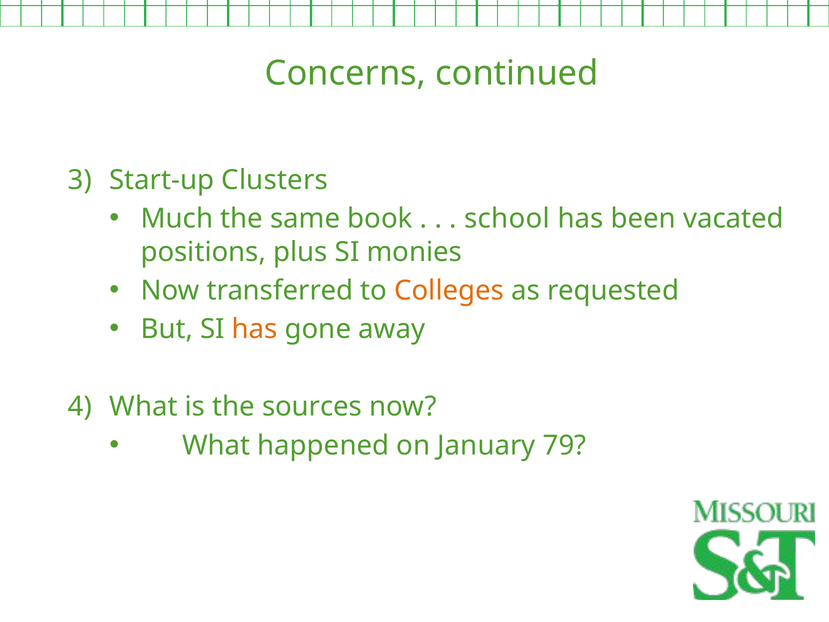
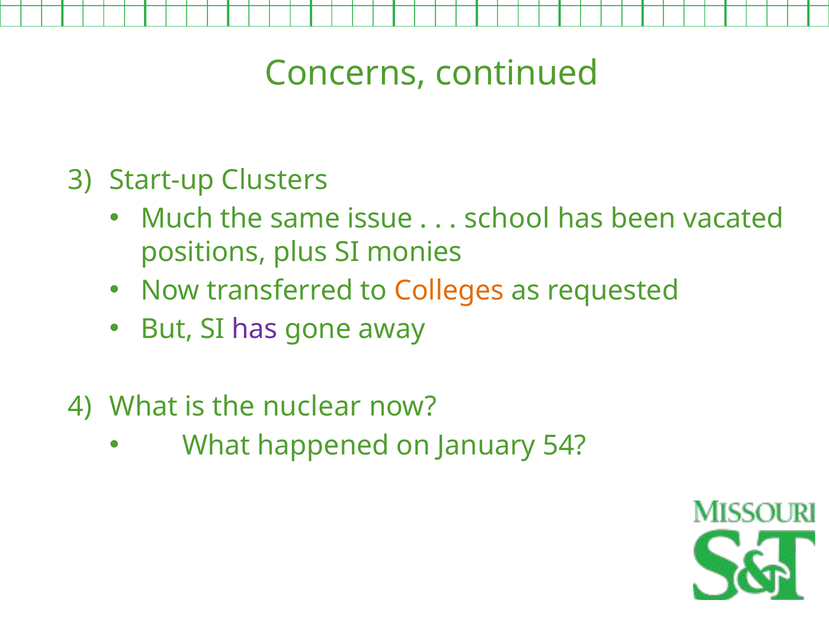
book: book -> issue (380, 219)
has colour: orange -> purple (255, 329)
sources: sources -> nuclear (312, 407)
79: 79 -> 54 (565, 445)
